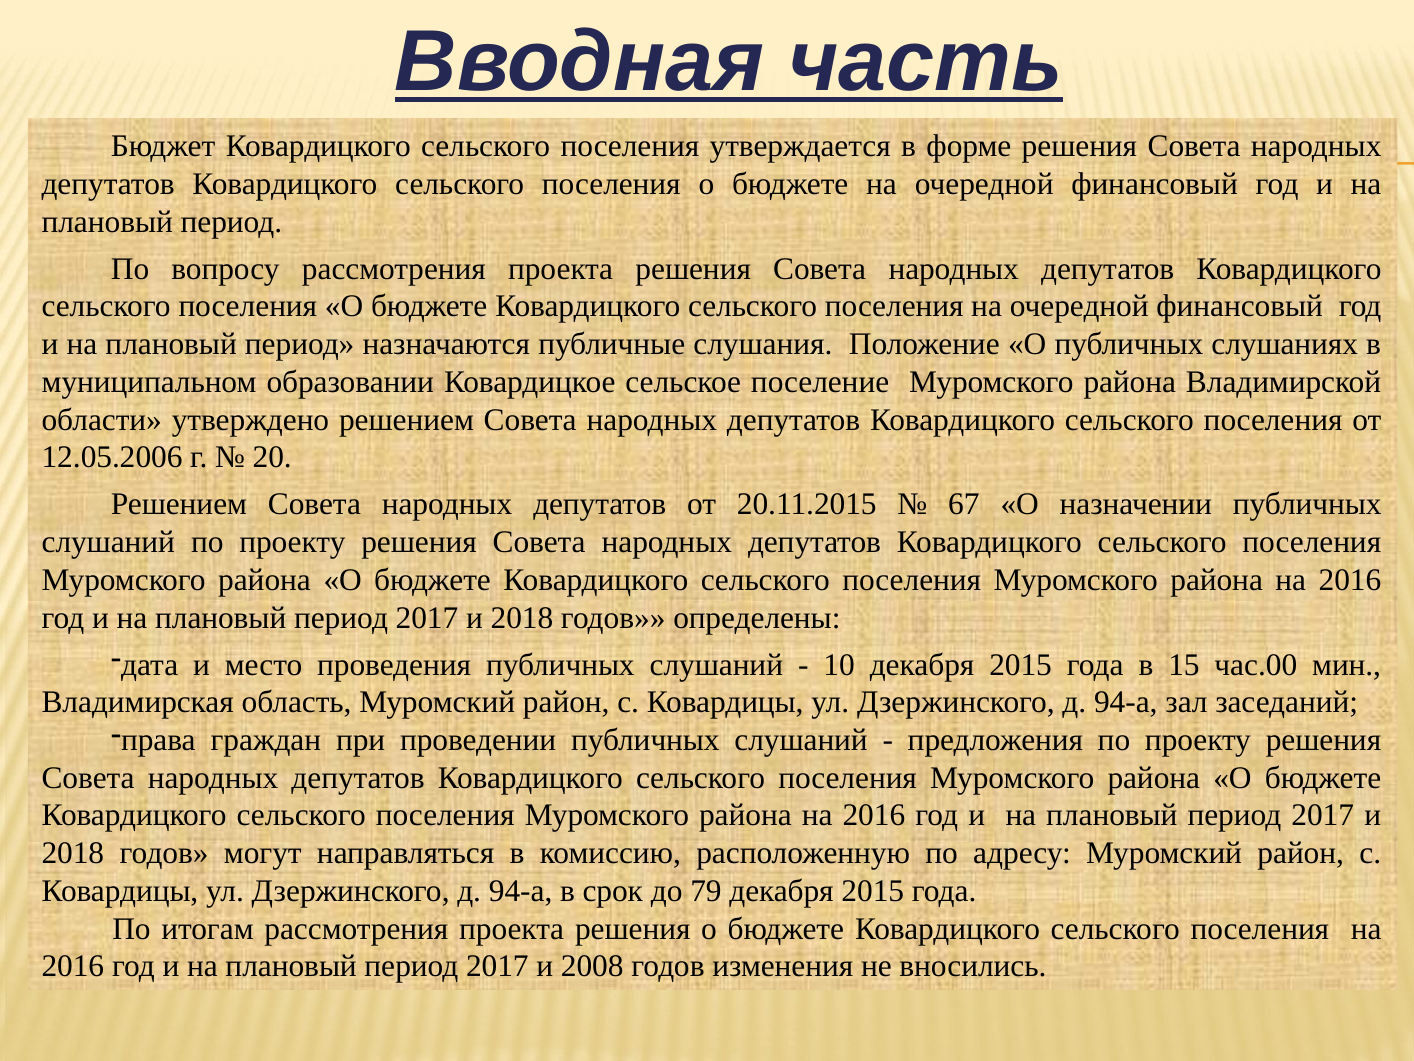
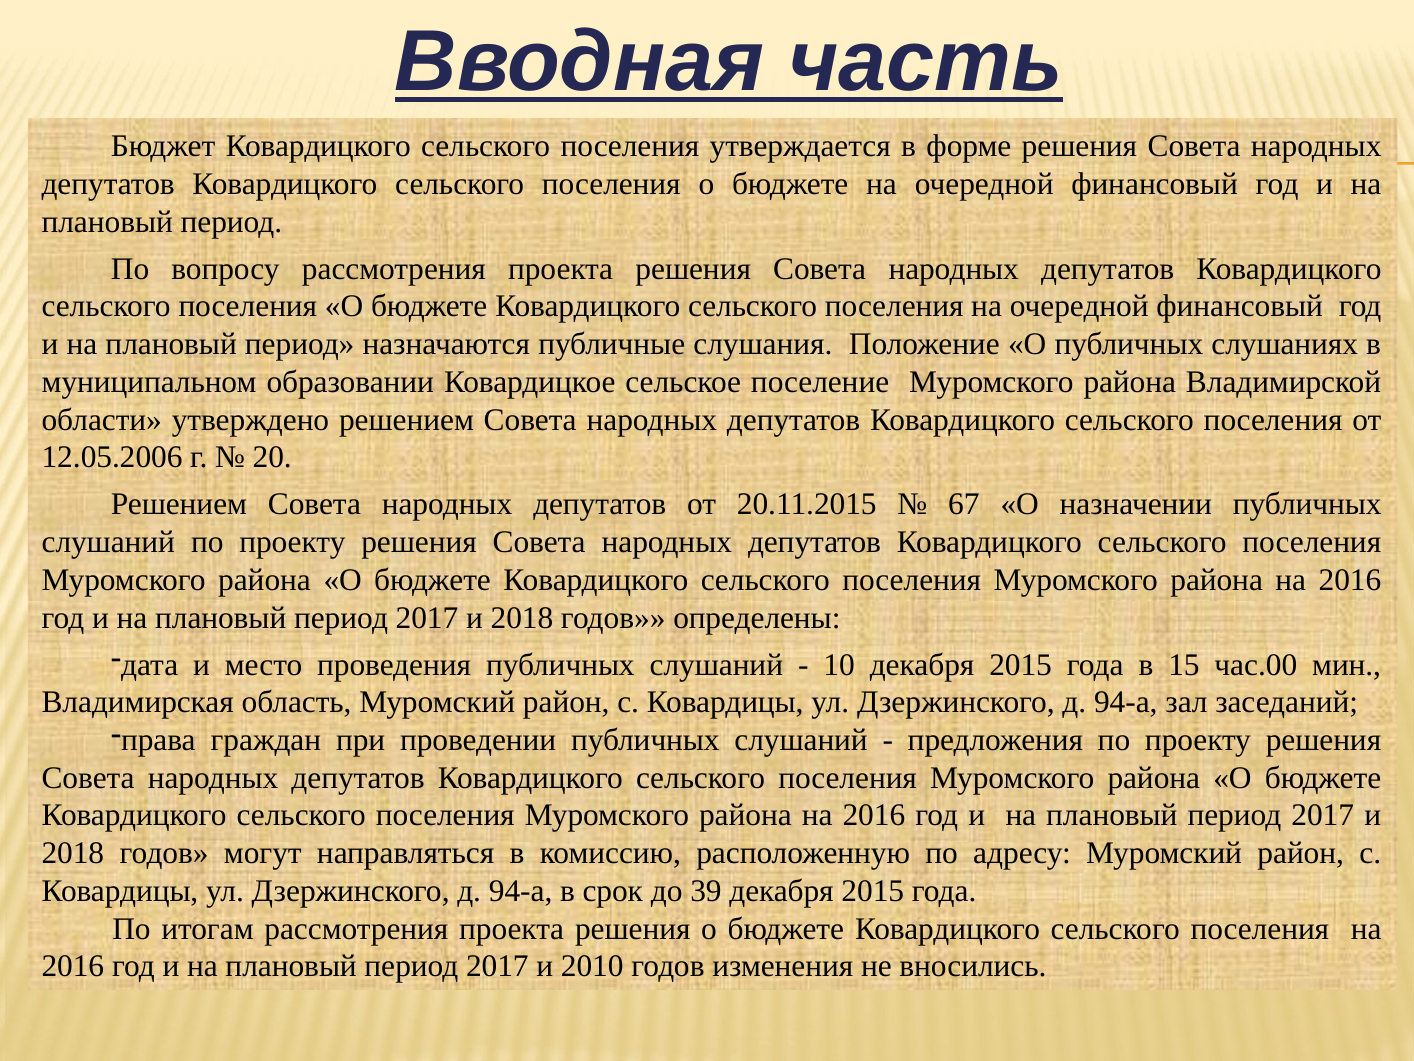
79: 79 -> 39 (706, 891)
2008: 2008 -> 2010 (592, 966)
